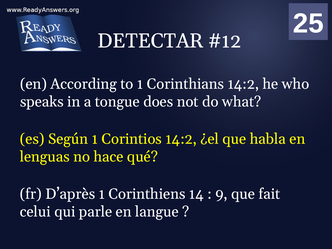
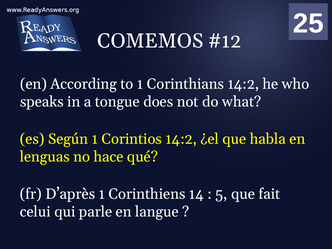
DETECTAR: DETECTAR -> COMEMOS (150, 41)
9: 9 -> 5 (221, 194)
